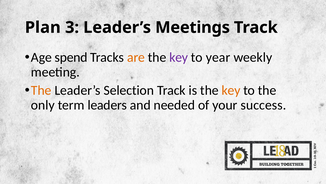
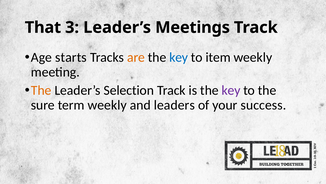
Plan: Plan -> That (43, 27)
spend: spend -> starts (71, 57)
key colour: purple -> blue (179, 57)
year: year -> item (218, 57)
key colour: orange -> purple (231, 90)
only: only -> sure (43, 105)
term leaders: leaders -> weekly (107, 105)
needed: needed -> leaders (174, 105)
